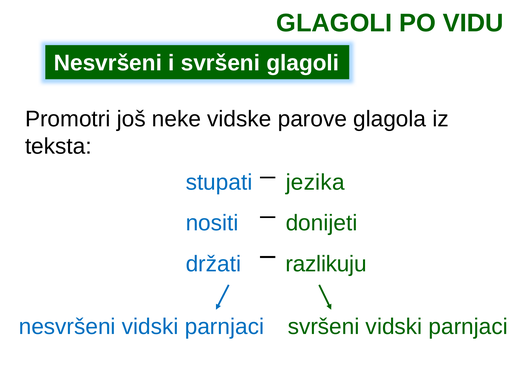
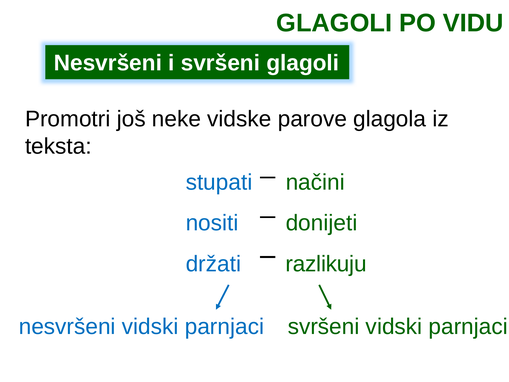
jezika: jezika -> načini (315, 182)
